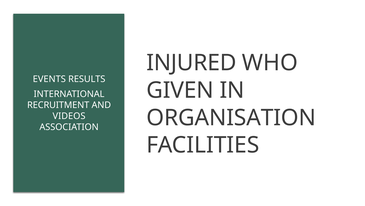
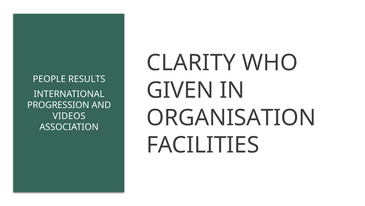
INJURED: INJURED -> CLARITY (191, 63)
EVENTS: EVENTS -> PEOPLE (49, 79)
RECRUITMENT: RECRUITMENT -> PROGRESSION (58, 105)
